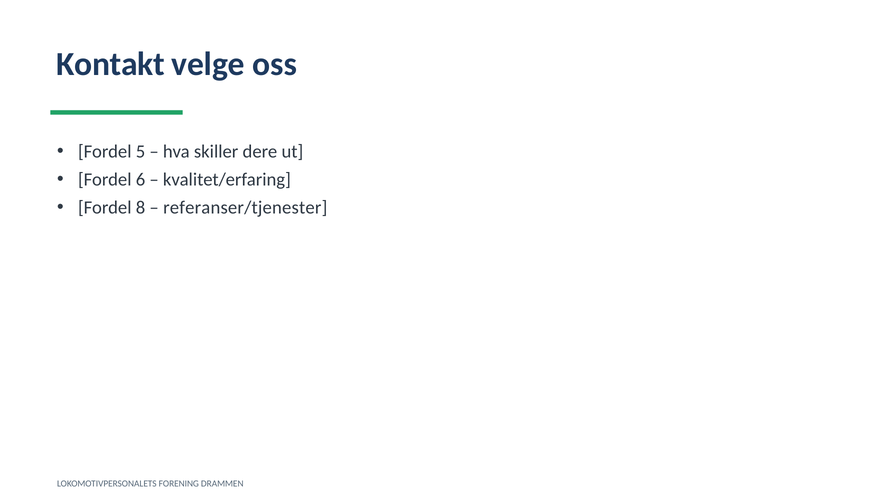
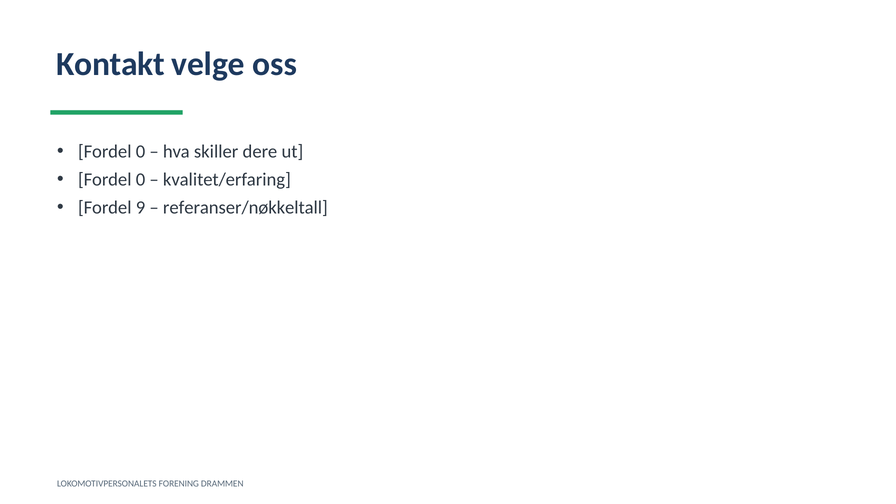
5: 5 -> 0 (141, 152)
6: 6 -> 0 (141, 180)
8: 8 -> 9 (141, 208)
referanser/tjenester: referanser/tjenester -> referanser/nøkkeltall (245, 208)
